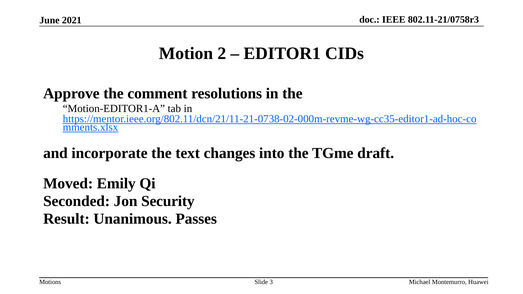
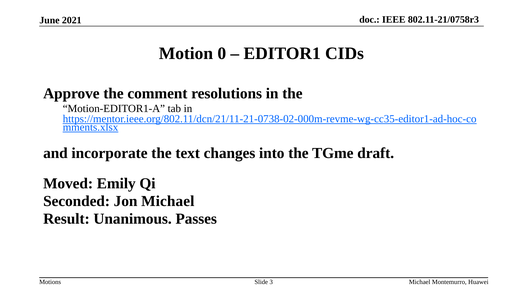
2: 2 -> 0 (222, 54)
Jon Security: Security -> Michael (168, 201)
